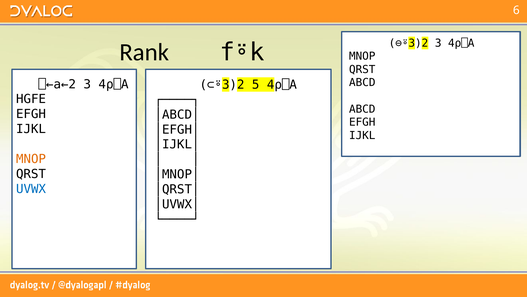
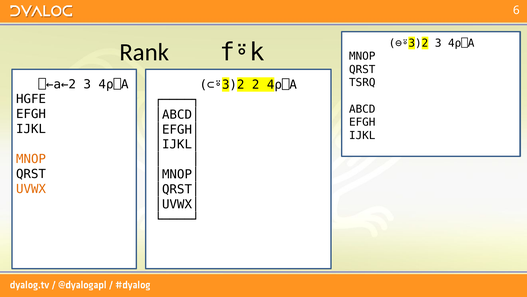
ABCD: ABCD -> TSRQ (362, 83)
5: 5 -> 2 (256, 85)
UVWX colour: blue -> orange (31, 189)
